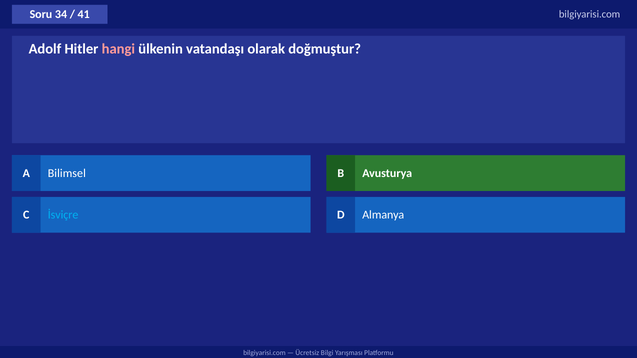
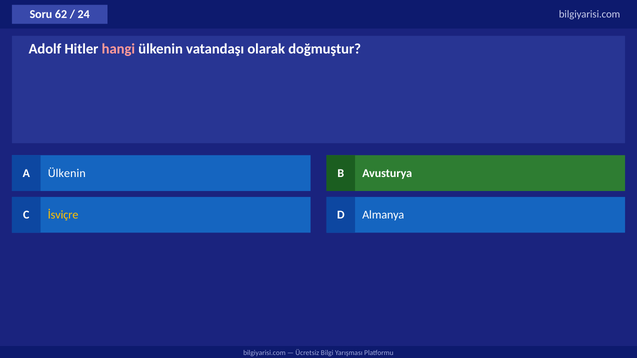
34: 34 -> 62 (61, 15)
41: 41 -> 24 (84, 15)
A Bilimsel: Bilimsel -> Ülkenin (67, 173)
İsviçre colour: light blue -> yellow (63, 215)
